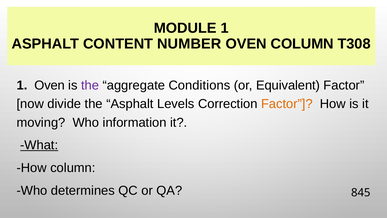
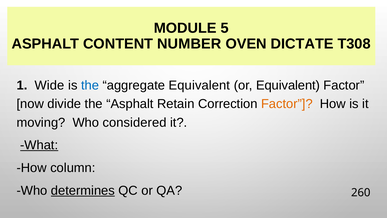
MODULE 1: 1 -> 5 (225, 28)
OVEN COLUMN: COLUMN -> DICTATE (302, 44)
1 Oven: Oven -> Wide (49, 85)
the colour: purple -> blue (90, 85)
aggregate Conditions: Conditions -> Equivalent (199, 85)
Levels: Levels -> Retain (176, 104)
information: information -> considered (135, 122)
determines underline: none -> present (83, 190)
845: 845 -> 260 (361, 192)
